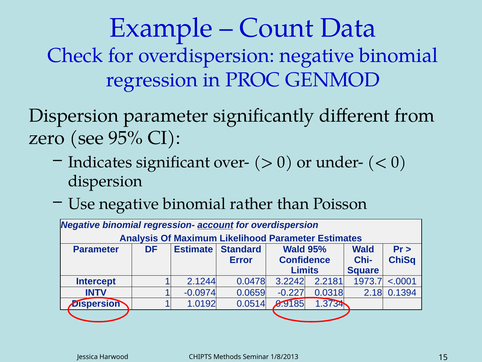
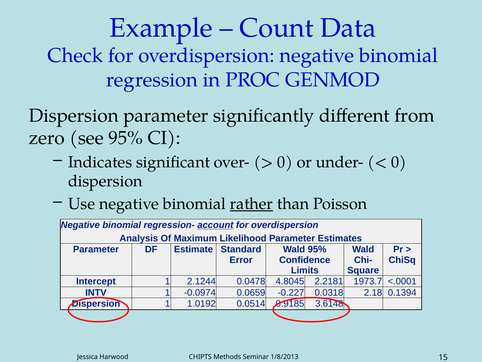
rather underline: none -> present (251, 204)
3.2242: 3.2242 -> 4.8045 (290, 281)
1.3734: 1.3734 -> 3.6148 (329, 303)
